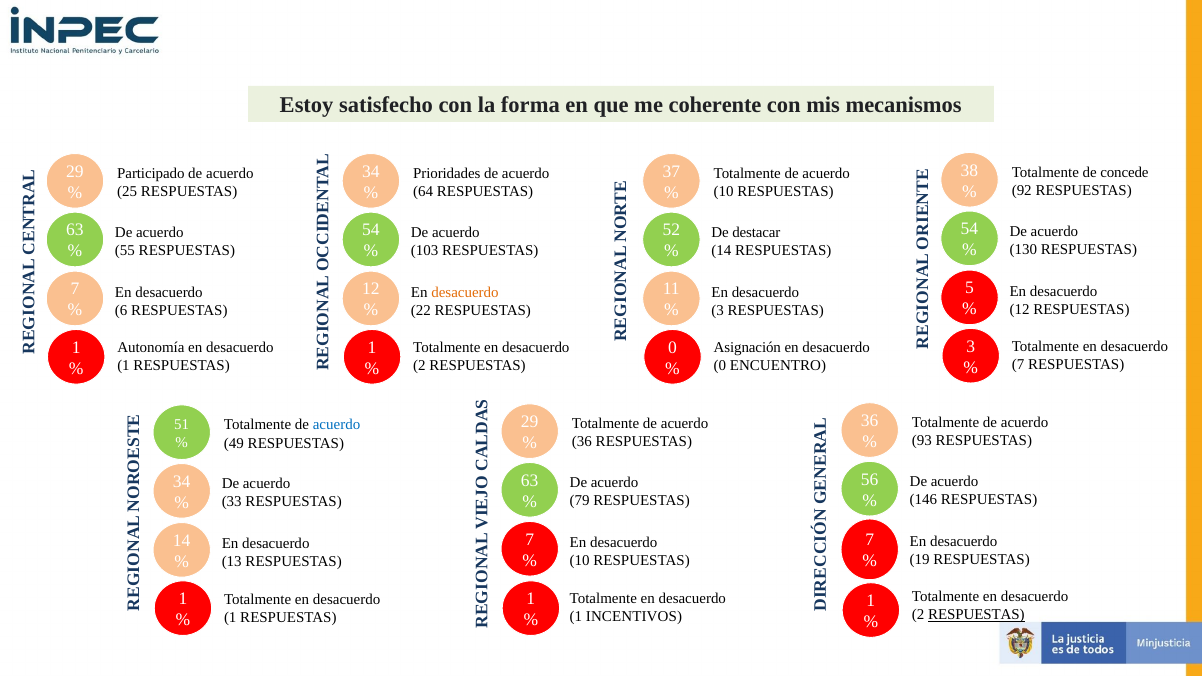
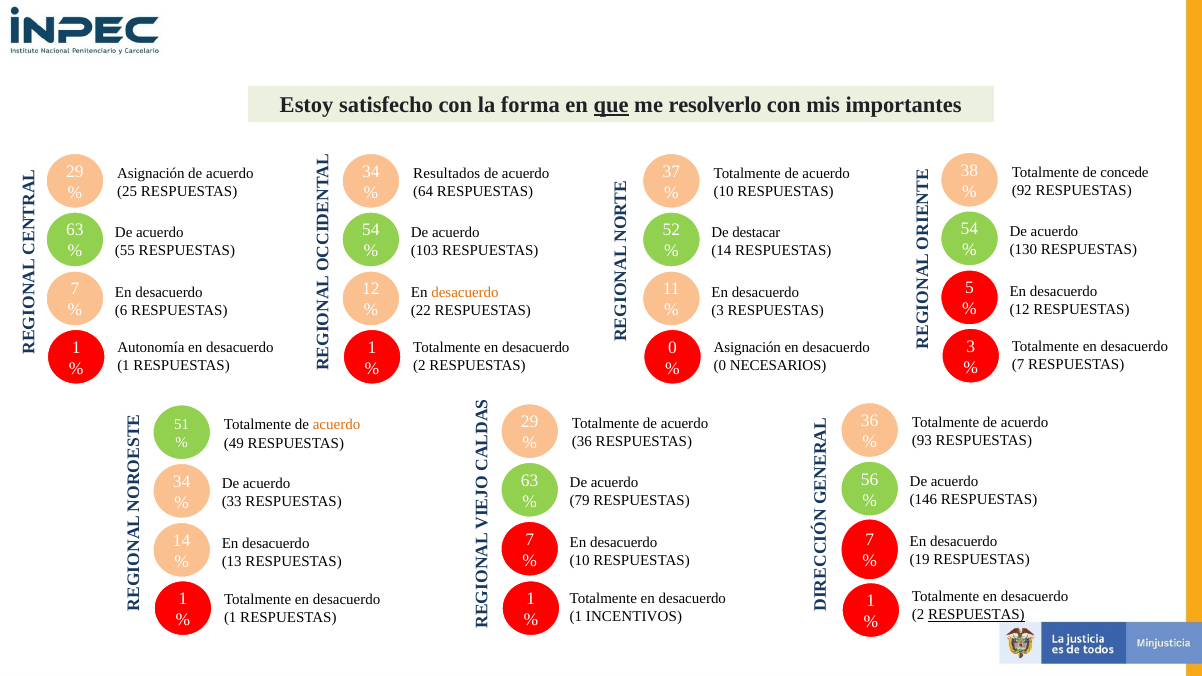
que underline: none -> present (611, 105)
coherente: coherente -> resolverlo (715, 105)
mecanismos: mecanismos -> importantes (904, 105)
Participado: Participado -> Asignación (151, 174)
Prioridades: Prioridades -> Resultados (447, 174)
ENCUENTRO: ENCUENTRO -> NECESARIOS (778, 366)
acuerdo colour: blue -> orange (337, 425)
